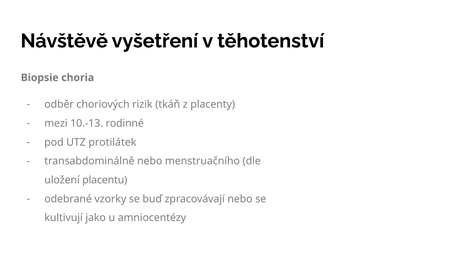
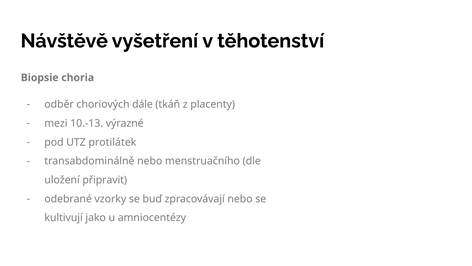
rizik: rizik -> dále (142, 104)
rodinné: rodinné -> výrazné (125, 123)
placentu: placentu -> připravit (105, 180)
